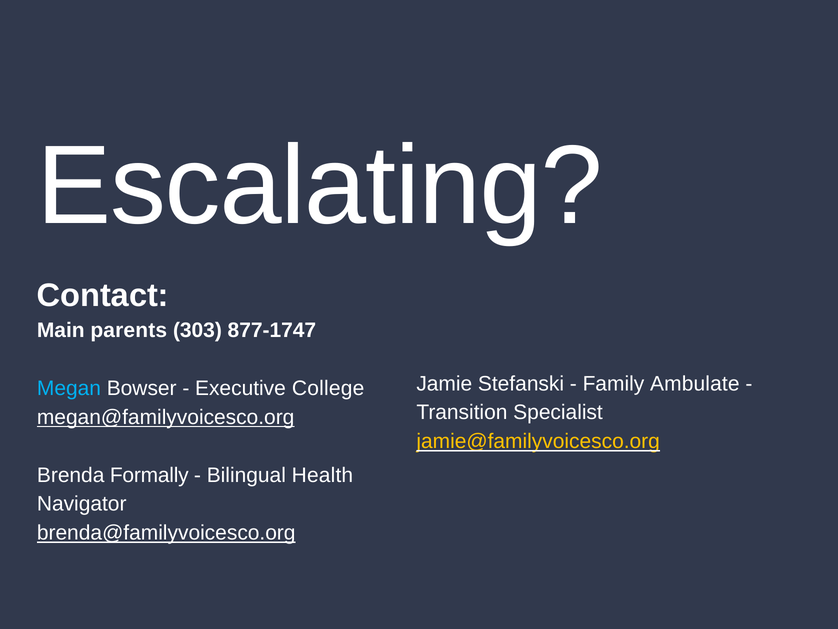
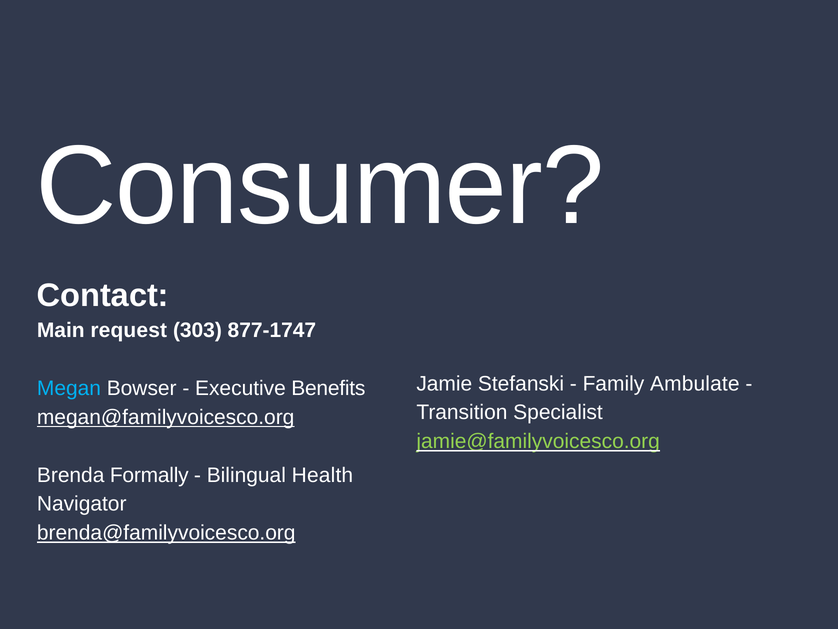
Escalating: Escalating -> Consumer (320, 186)
parents: parents -> request (129, 330)
College: College -> Benefits (328, 388)
jamie@familyvoicesco.org colour: yellow -> light green (538, 441)
